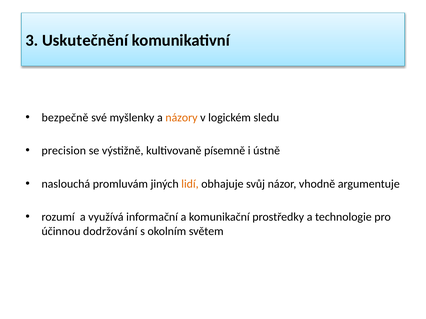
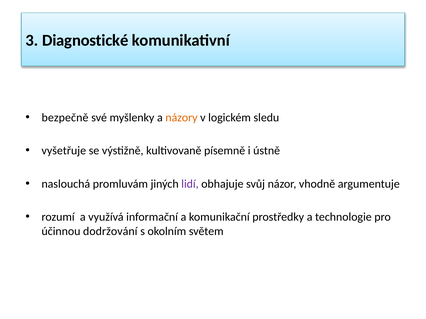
Uskutečnění: Uskutečnění -> Diagnostické (85, 41)
precision: precision -> vyšetřuje (64, 151)
lidí colour: orange -> purple (190, 184)
